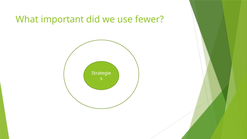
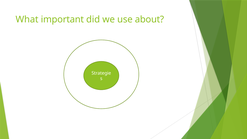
fewer: fewer -> about (149, 19)
